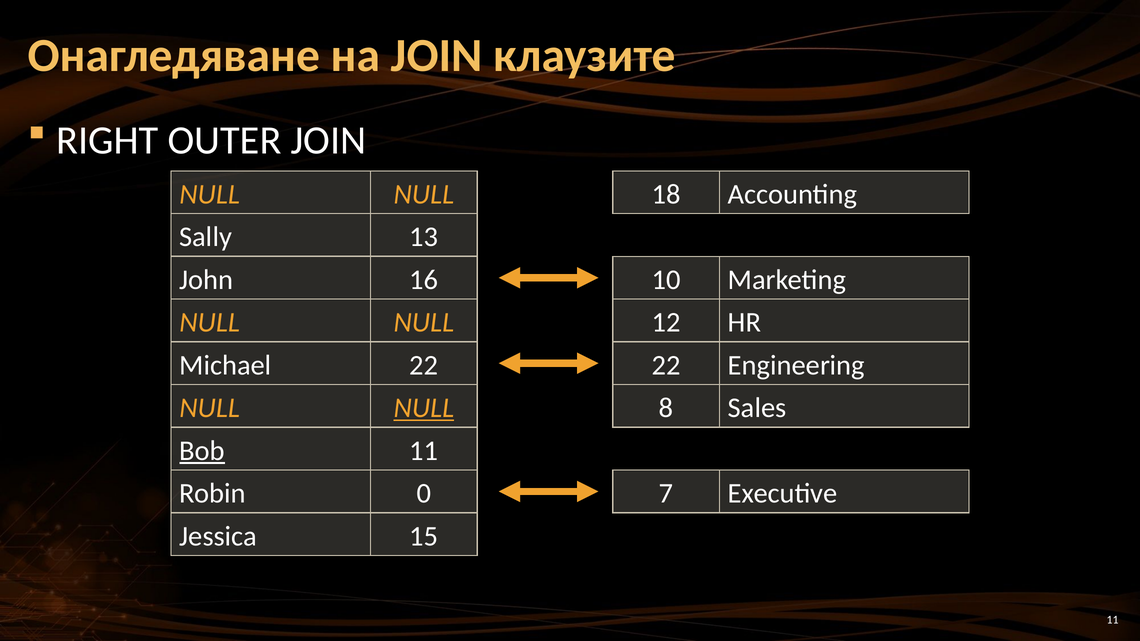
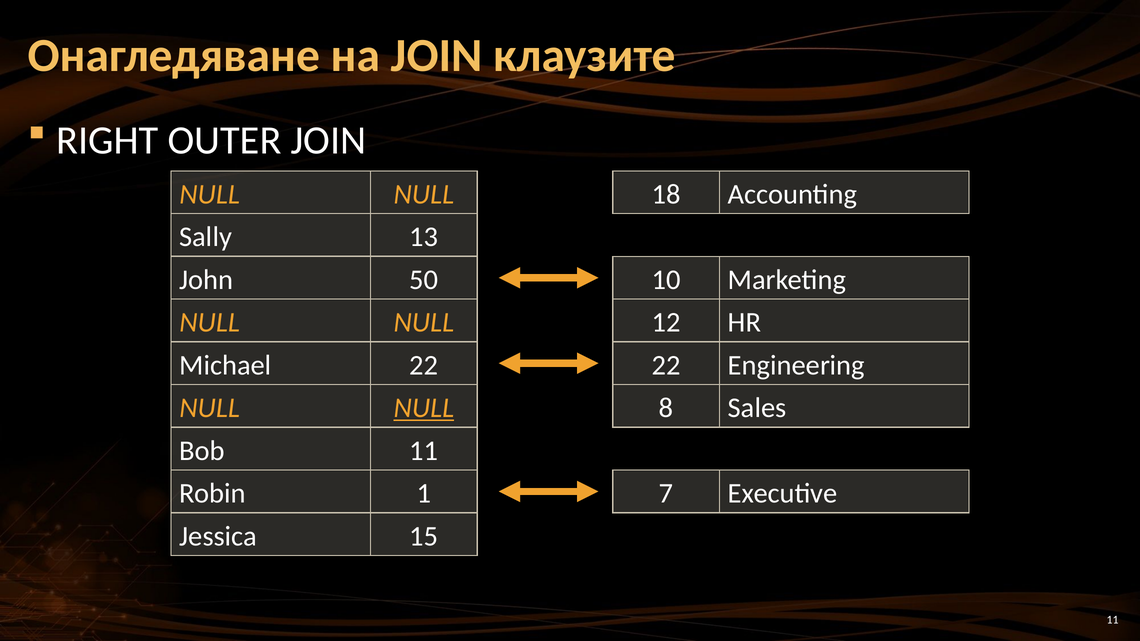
16: 16 -> 50 (424, 280)
Bob underline: present -> none (202, 451)
0: 0 -> 1 (424, 494)
